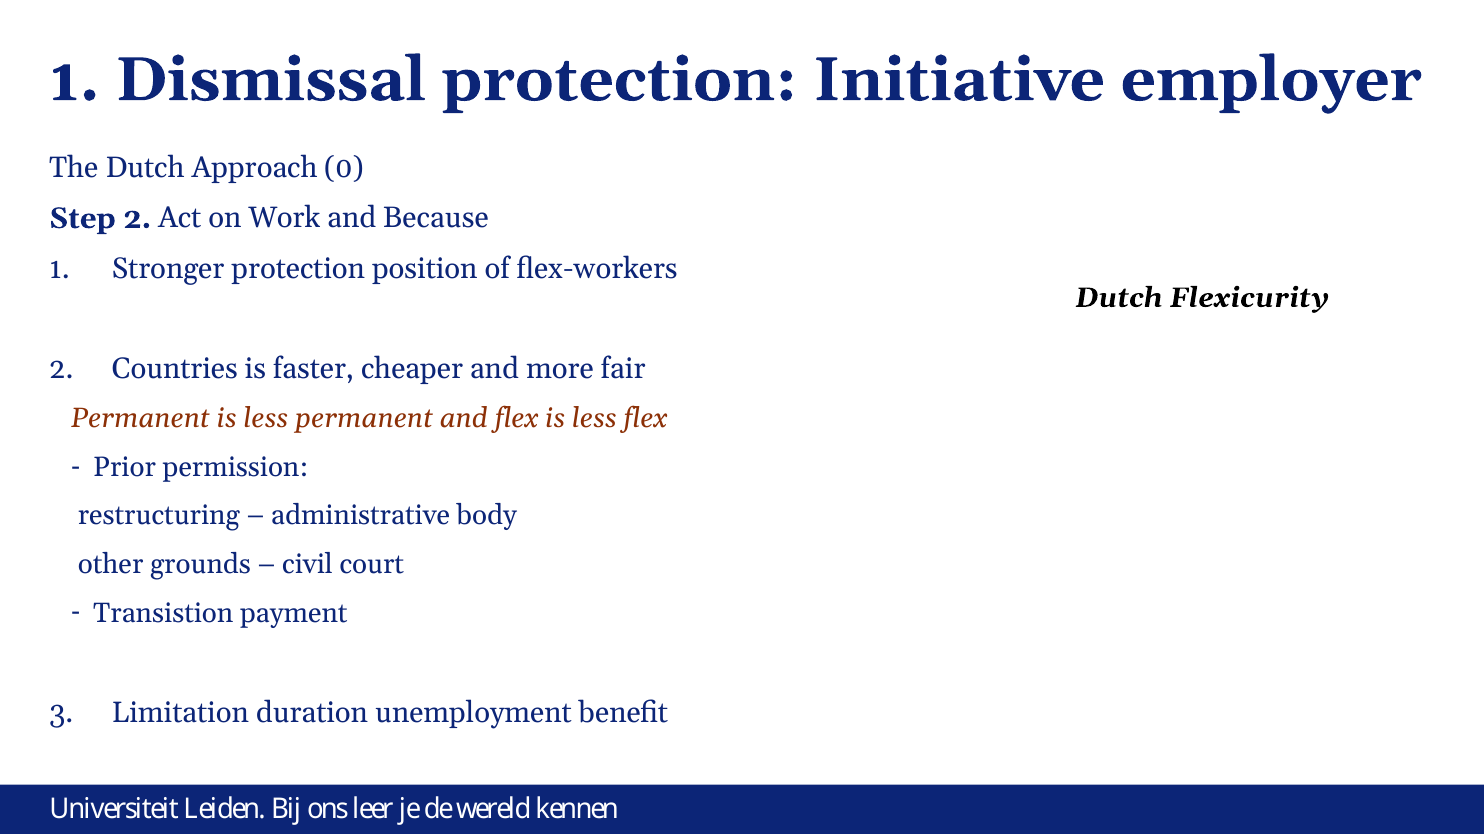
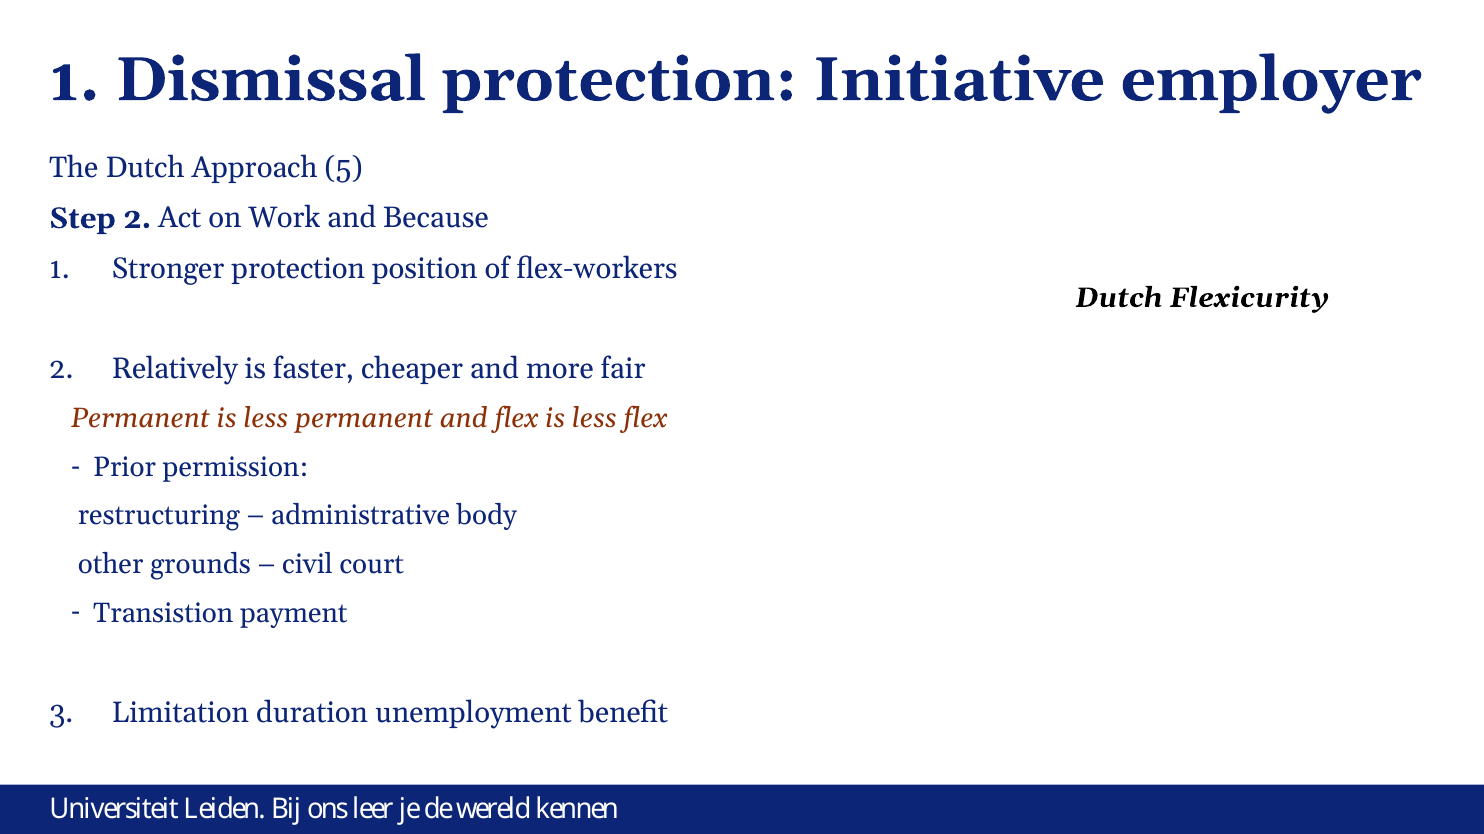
0: 0 -> 5 (344, 168)
Countries: Countries -> Relatively (175, 369)
